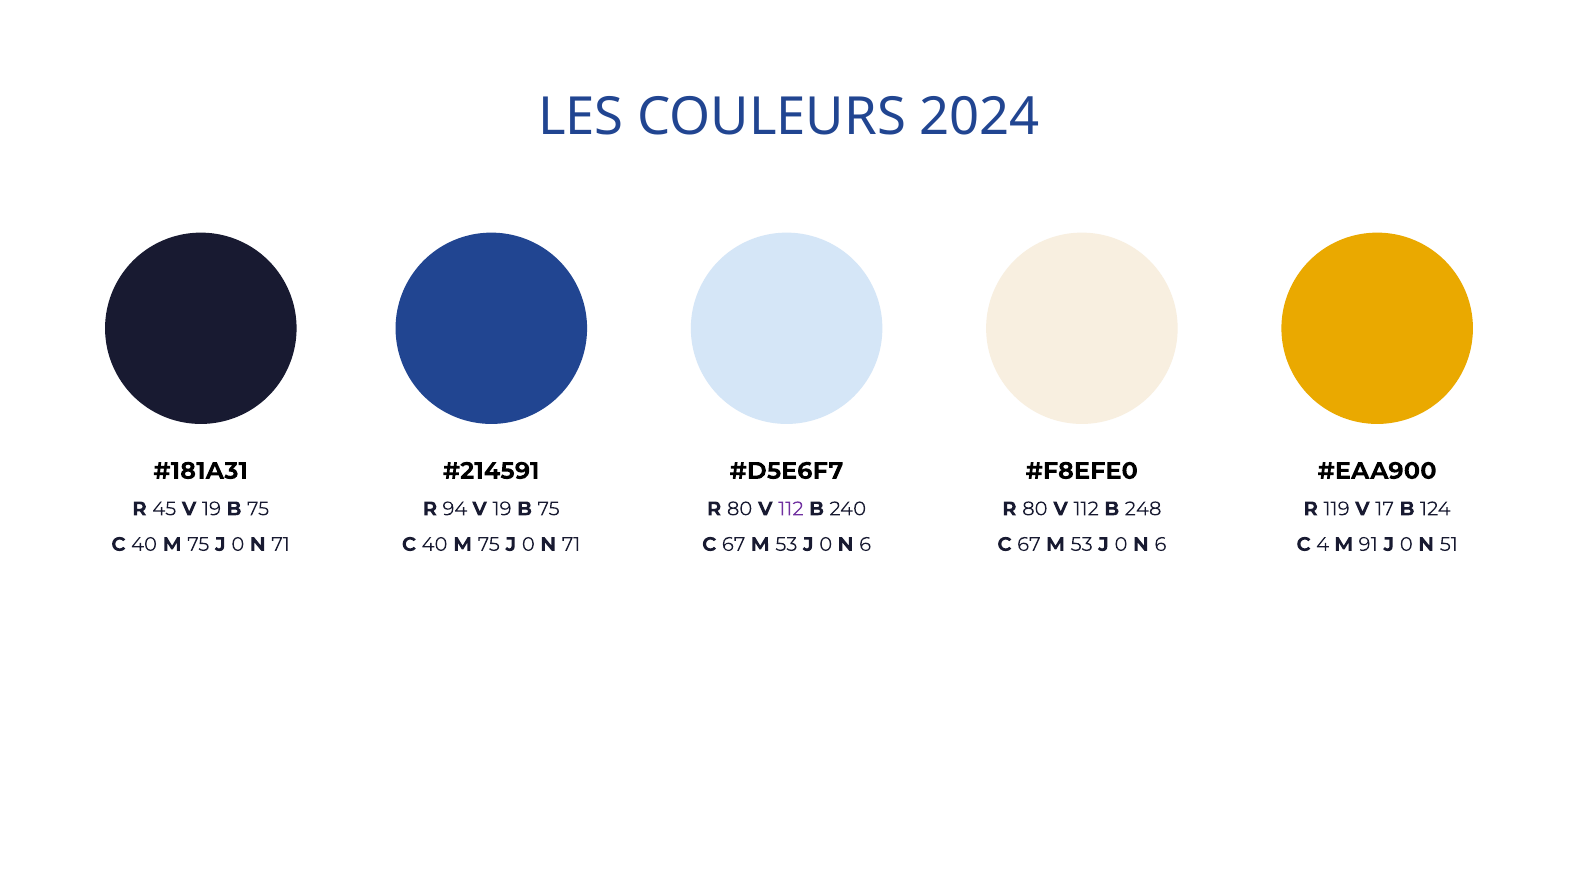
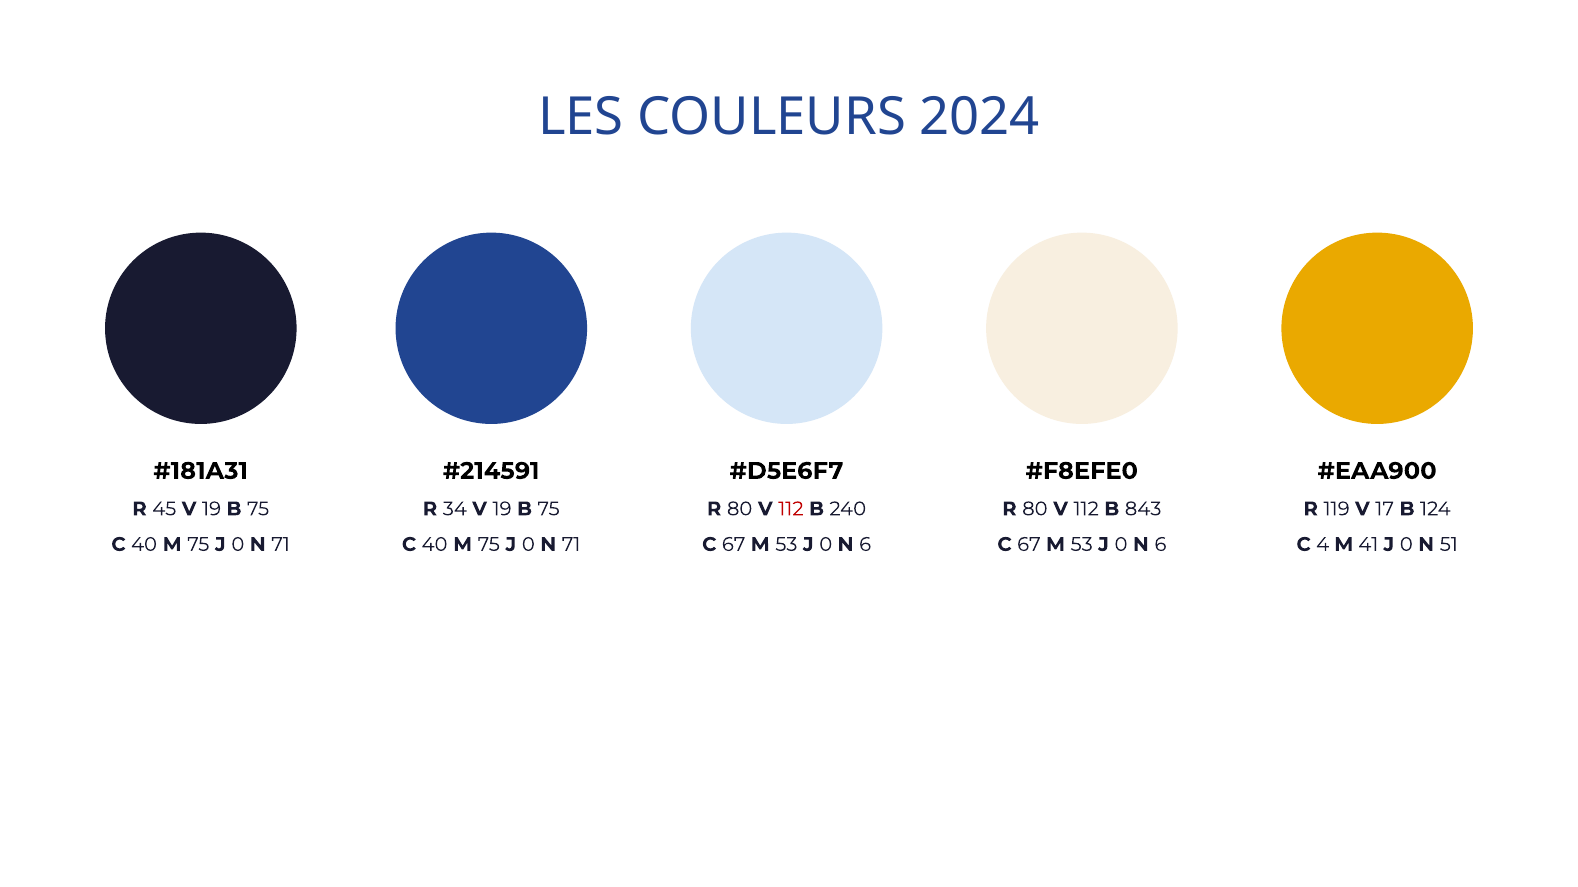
94: 94 -> 34 (455, 509)
112 colour: purple -> red (791, 509)
248: 248 -> 843 (1143, 509)
91: 91 -> 41 (1368, 545)
